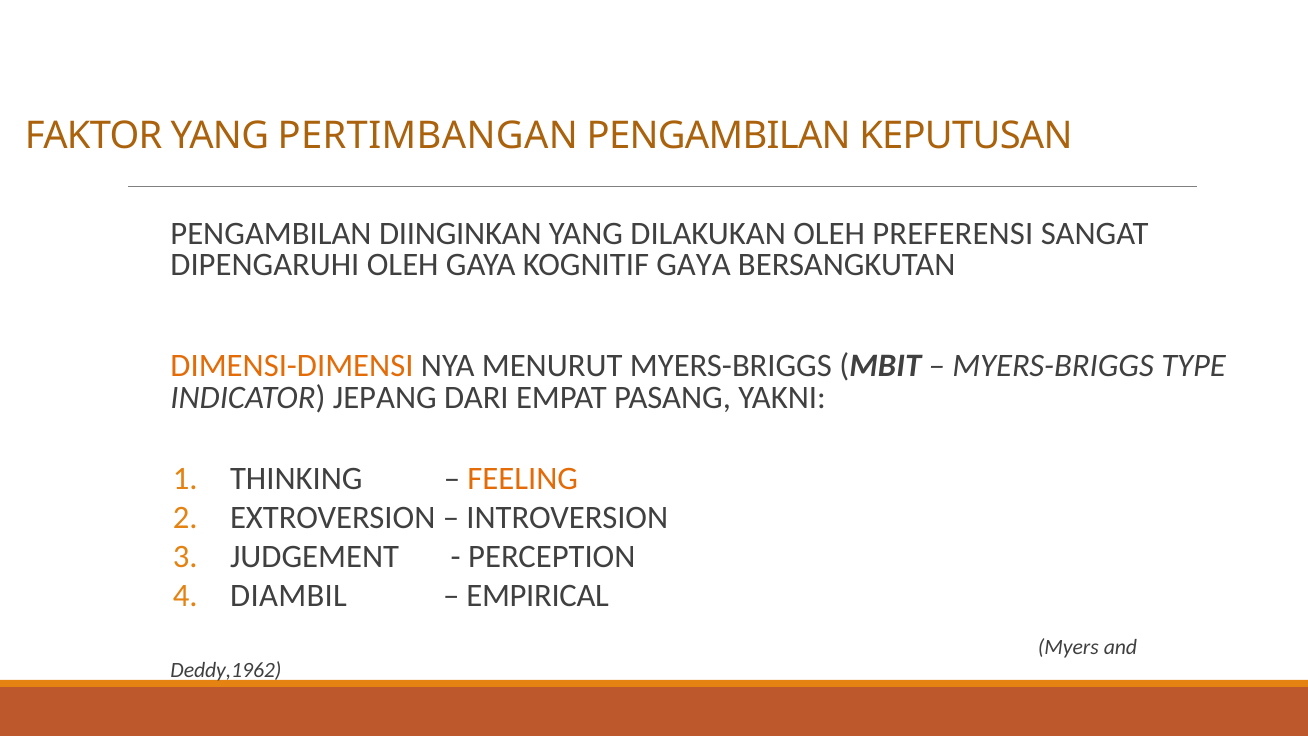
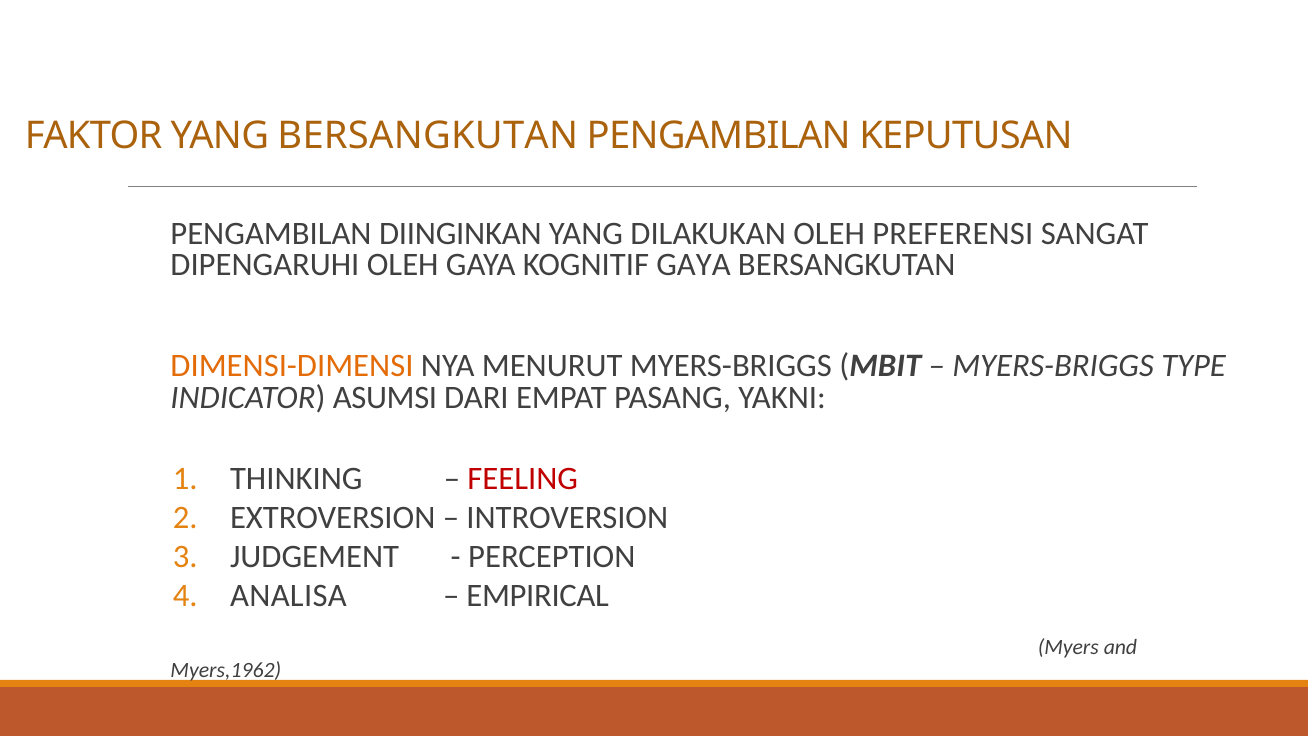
YANG PERTIMBANGAN: PERTIMBANGAN -> BERSANGKUTAN (428, 136)
JEPANG: JEPANG -> ASUMSI (385, 397)
FEELING colour: orange -> red (523, 478)
DIAMBIL: DIAMBIL -> ANALISA (288, 596)
Deddy,1962: Deddy,1962 -> Myers,1962 (226, 671)
